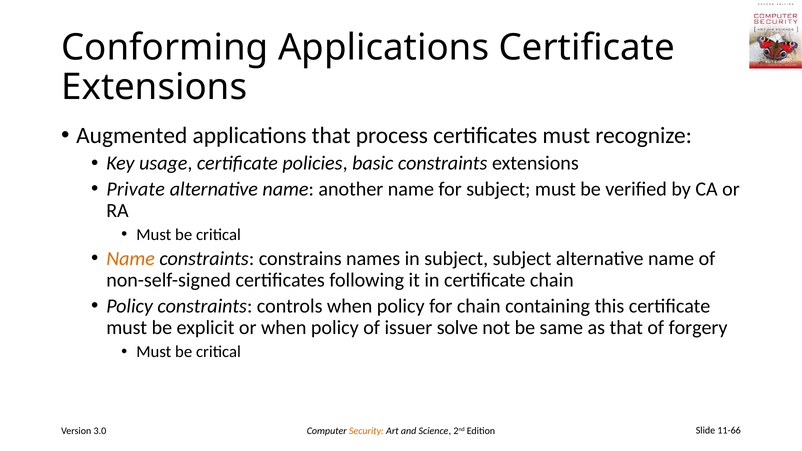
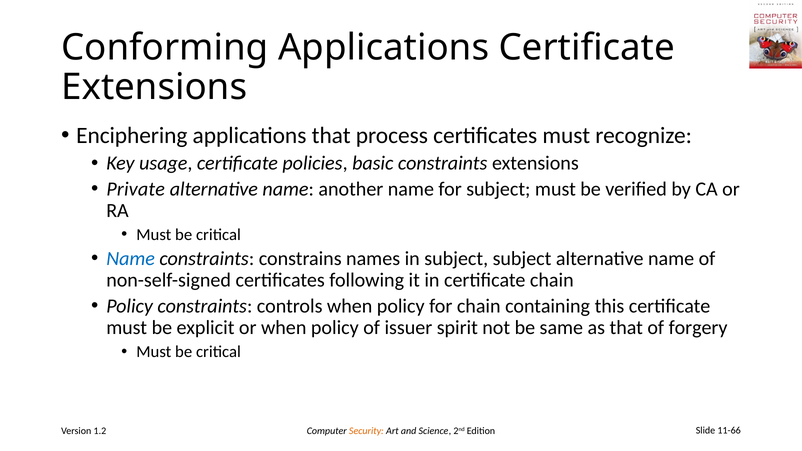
Augmented: Augmented -> Enciphering (132, 136)
Name colour: orange -> blue (131, 259)
solve: solve -> spirit (457, 328)
3.0: 3.0 -> 1.2 (100, 431)
